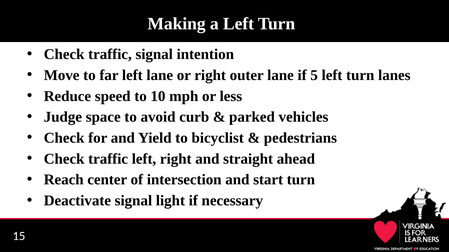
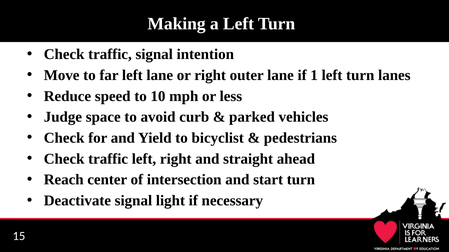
5: 5 -> 1 (314, 75)
